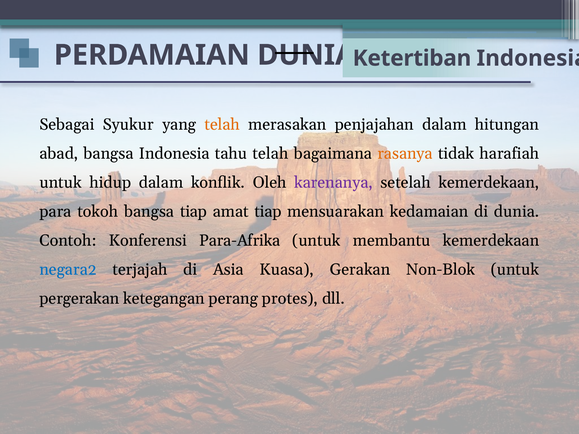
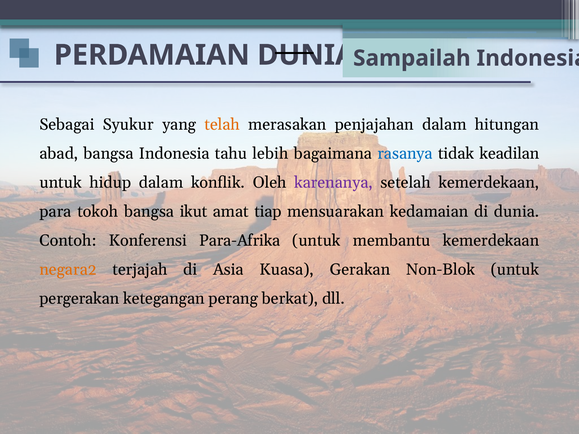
Ketertiban: Ketertiban -> Sampailah (412, 58)
tahu telah: telah -> lebih (270, 154)
rasanya colour: orange -> blue (405, 154)
harafiah: harafiah -> keadilan (509, 154)
bangsa tiap: tiap -> ikut (194, 212)
negara2 colour: blue -> orange (68, 270)
protes: protes -> berkat (290, 299)
